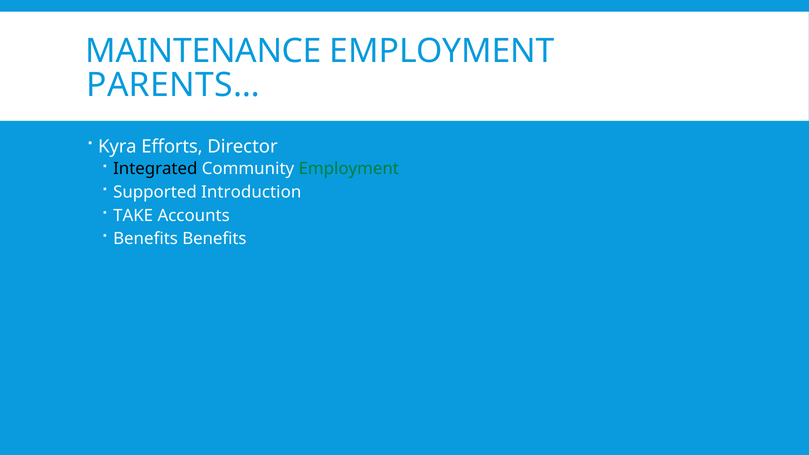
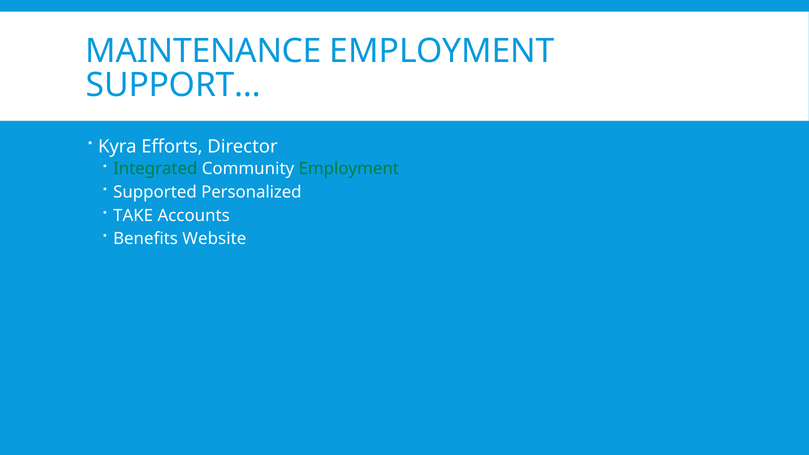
PARENTS…: PARENTS… -> SUPPORT… (173, 85)
Integrated colour: black -> green (155, 169)
Introduction: Introduction -> Personalized (251, 192)
Benefits Benefits: Benefits -> Website (214, 239)
